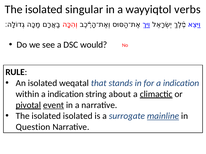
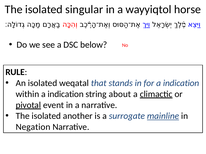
verbs: verbs -> horse (188, 9)
would: would -> below (94, 45)
event underline: present -> none (54, 105)
isolated isolated: isolated -> another (78, 116)
Question: Question -> Negation (33, 127)
